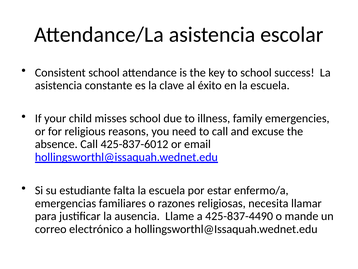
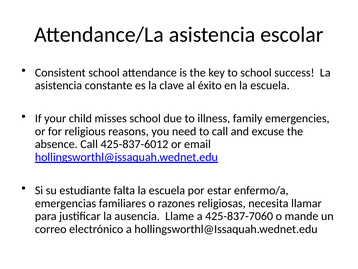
425-837-4490: 425-837-4490 -> 425-837-7060 (239, 216)
